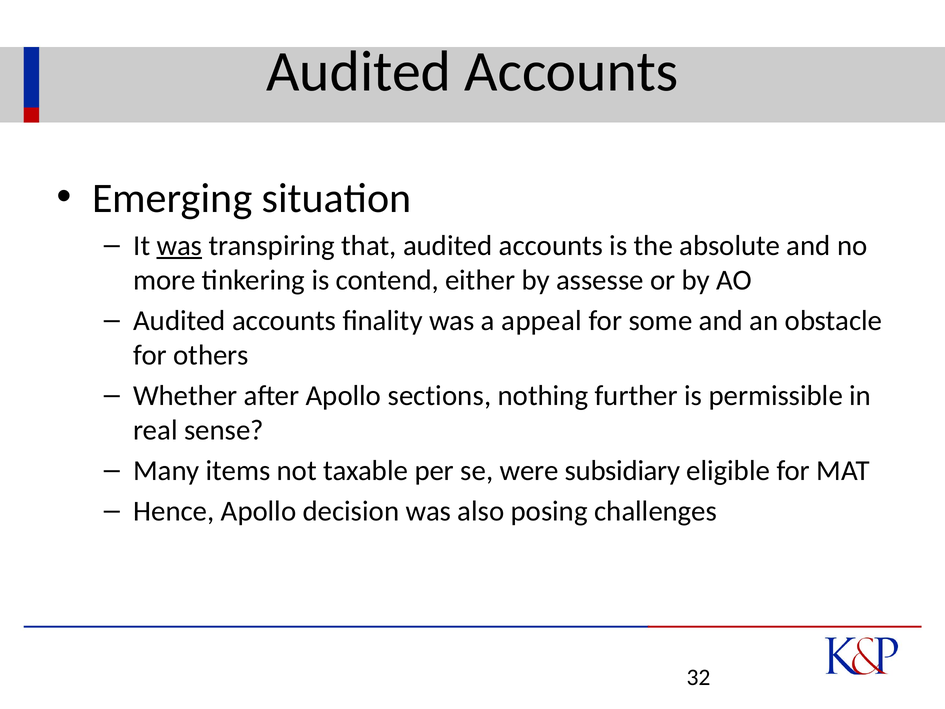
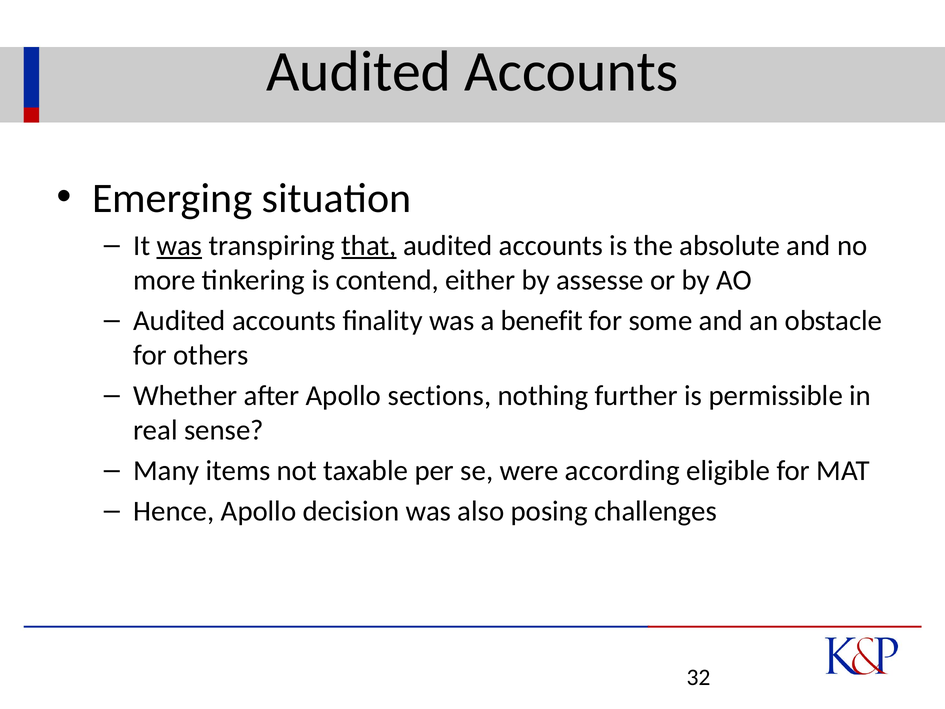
that underline: none -> present (369, 246)
appeal: appeal -> benefit (542, 321)
subsidiary: subsidiary -> according (622, 471)
